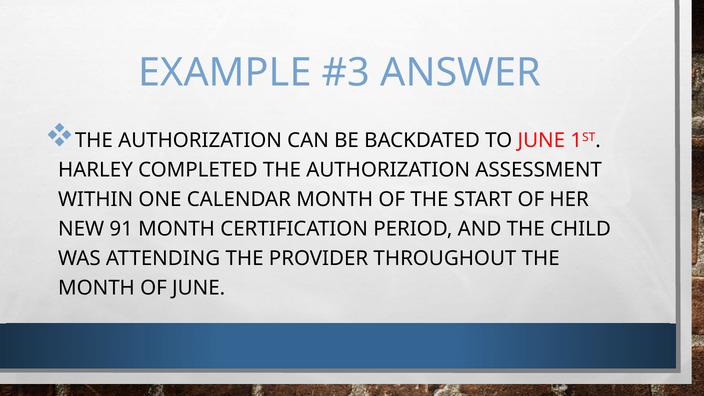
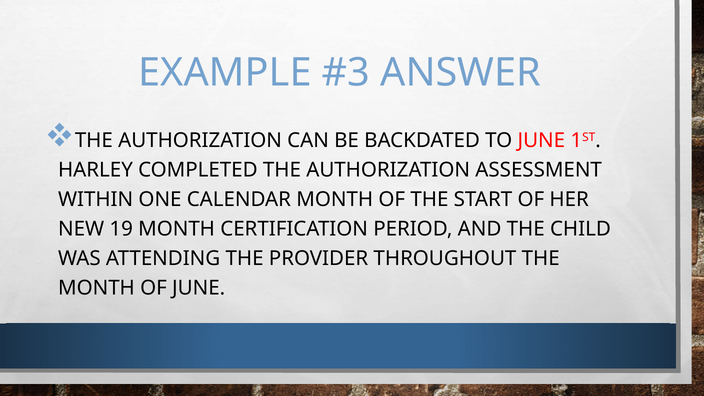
91: 91 -> 19 (121, 229)
